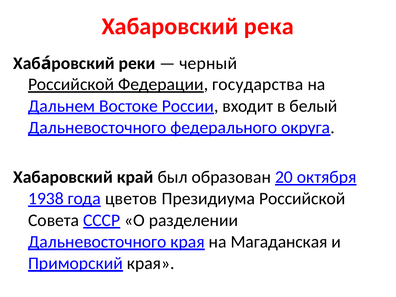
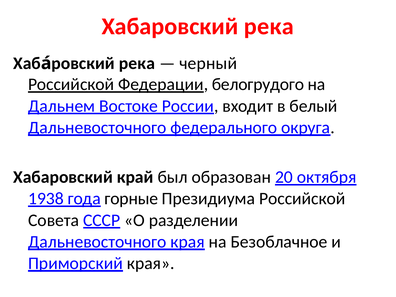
реки: реки -> река (137, 63)
государства: государства -> белогрудого (258, 84)
цветов: цветов -> горные (131, 199)
Магаданская: Магаданская -> Безоблачное (279, 242)
